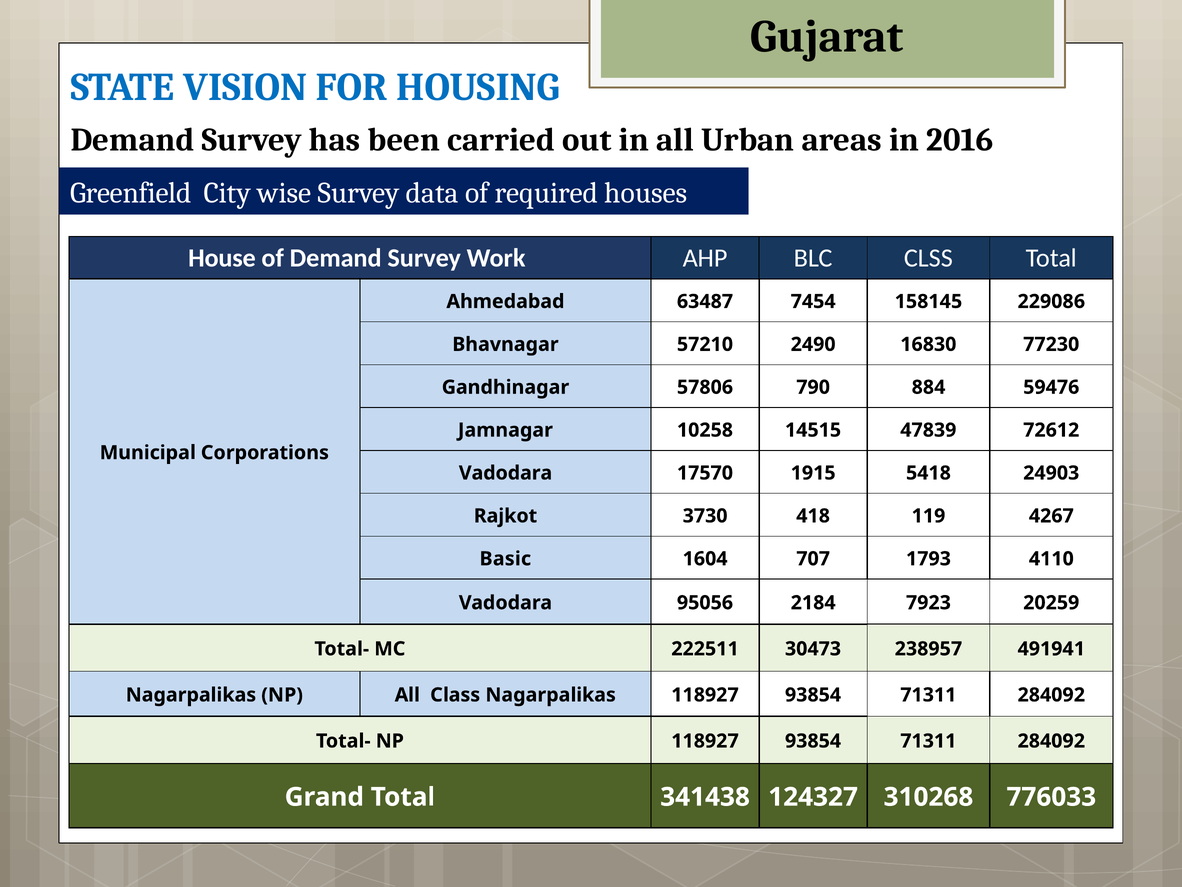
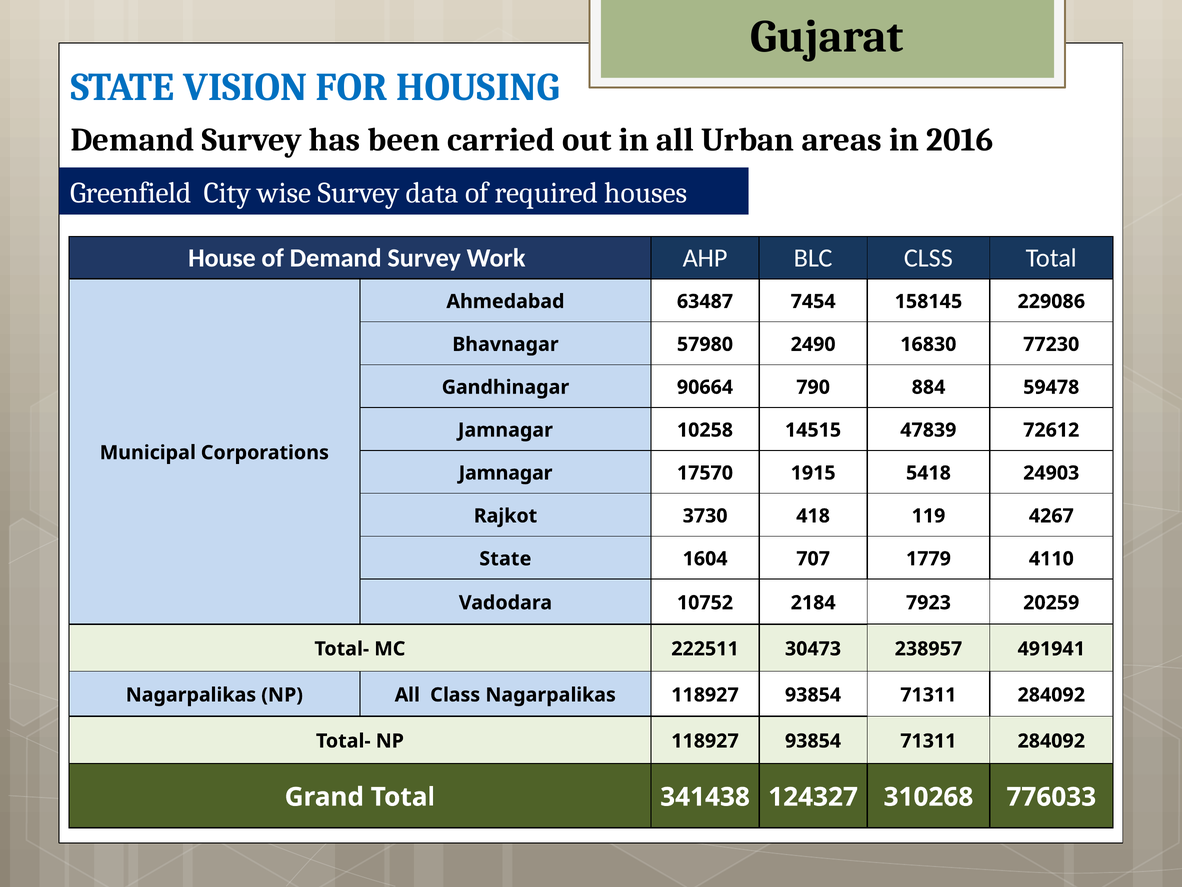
57210: 57210 -> 57980 (705, 344)
57806: 57806 -> 90664 (705, 387)
59476: 59476 -> 59478 (1051, 387)
Vadodara: Vadodara -> Jamnagar (506, 473)
Basic: Basic -> State (505, 558)
1793: 1793 -> 1779 (928, 558)
95056: 95056 -> 10752 (705, 602)
